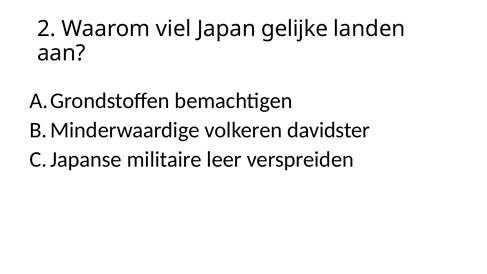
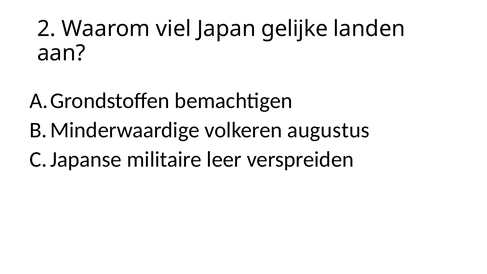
davidster: davidster -> augustus (328, 130)
